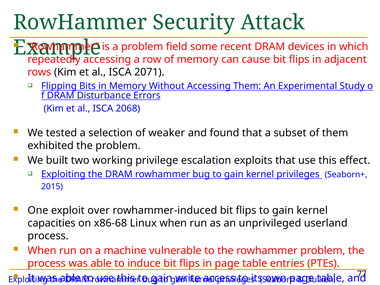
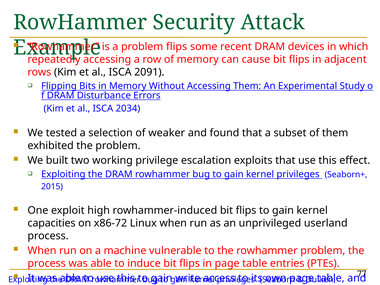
problem field: field -> flips (177, 47)
2071: 2071 -> 2091 (149, 72)
2068: 2068 -> 2034 (128, 108)
over: over -> high (99, 210)
x86-68: x86-68 -> x86-72 (110, 223)
